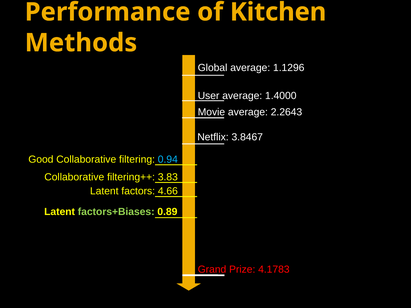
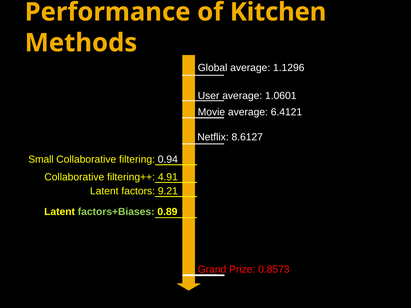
1.4000: 1.4000 -> 1.0601 (281, 96)
2.2643: 2.2643 -> 6.4121 (286, 112)
3.8467: 3.8467 -> 8.6127 (247, 137)
Good: Good -> Small (41, 160)
0.94 colour: light blue -> white (168, 160)
3.83: 3.83 -> 4.91 (168, 177)
4.66: 4.66 -> 9.21 (168, 191)
4.1783: 4.1783 -> 0.8573 (274, 270)
